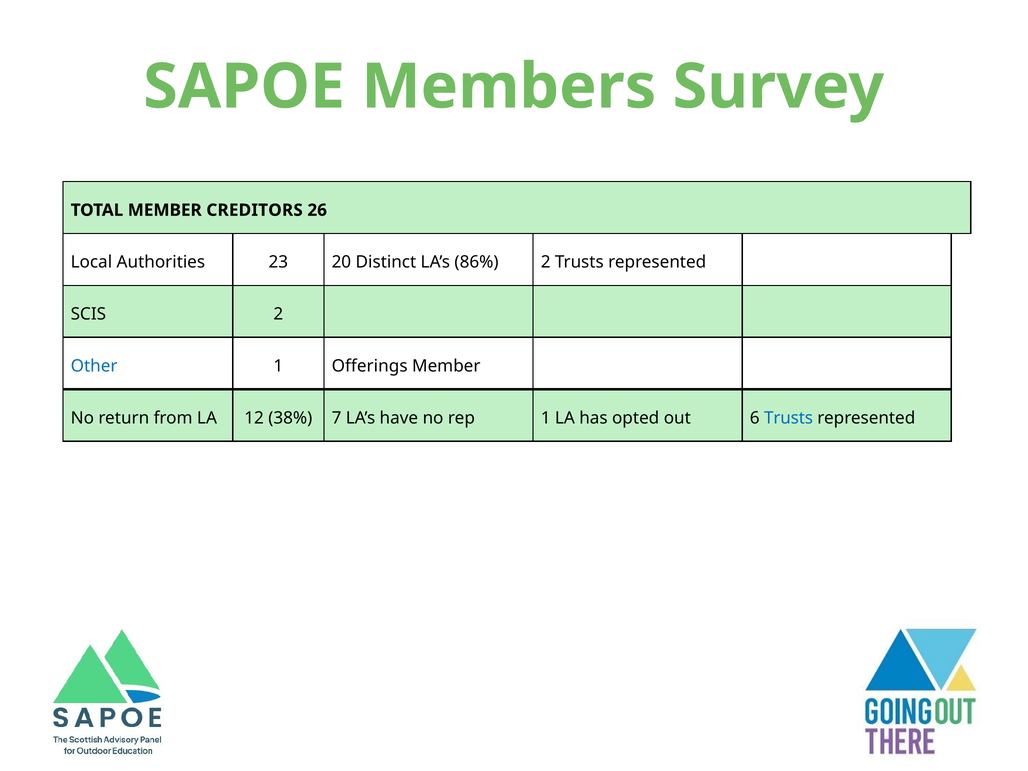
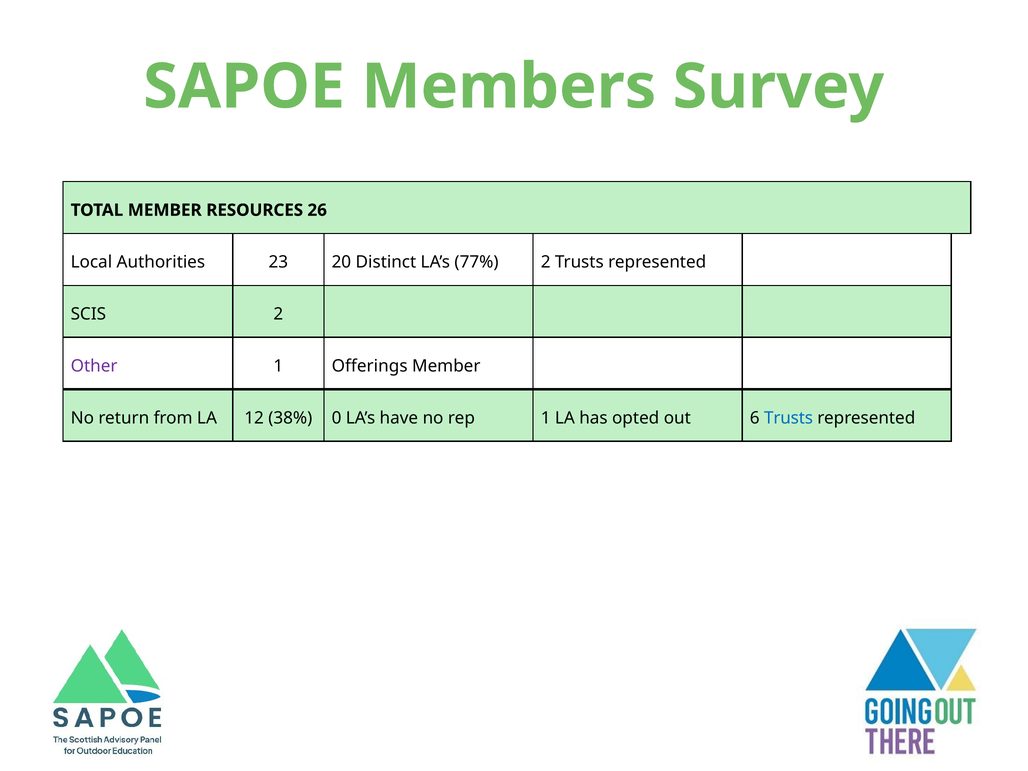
CREDITORS: CREDITORS -> RESOURCES (255, 210)
86%: 86% -> 77% (477, 262)
Other colour: blue -> purple (94, 366)
7: 7 -> 0 (337, 418)
